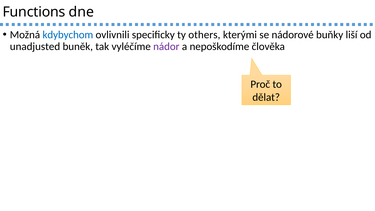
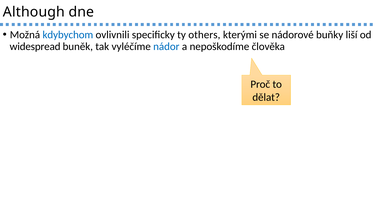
Functions: Functions -> Although (34, 12)
unadjusted: unadjusted -> widespread (35, 47)
nádor colour: purple -> blue (166, 47)
